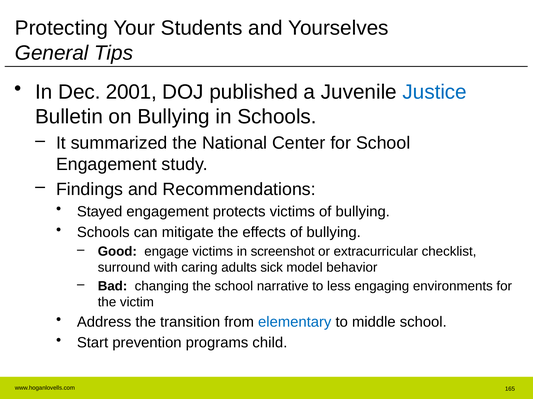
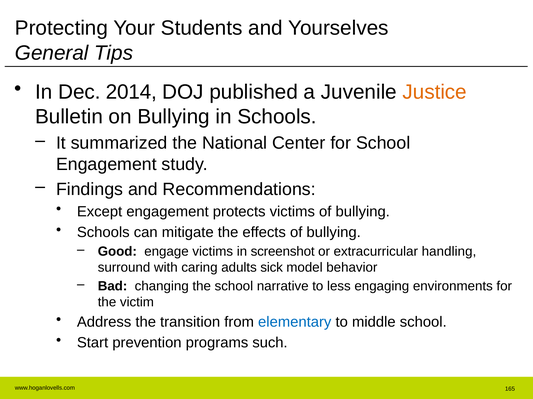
2001: 2001 -> 2014 (132, 92)
Justice colour: blue -> orange (435, 92)
Stayed: Stayed -> Except (100, 212)
checklist: checklist -> handling (449, 252)
child: child -> such (270, 343)
